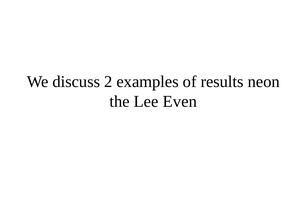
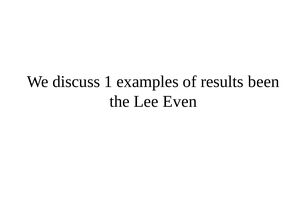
2: 2 -> 1 (108, 82)
neon: neon -> been (264, 82)
